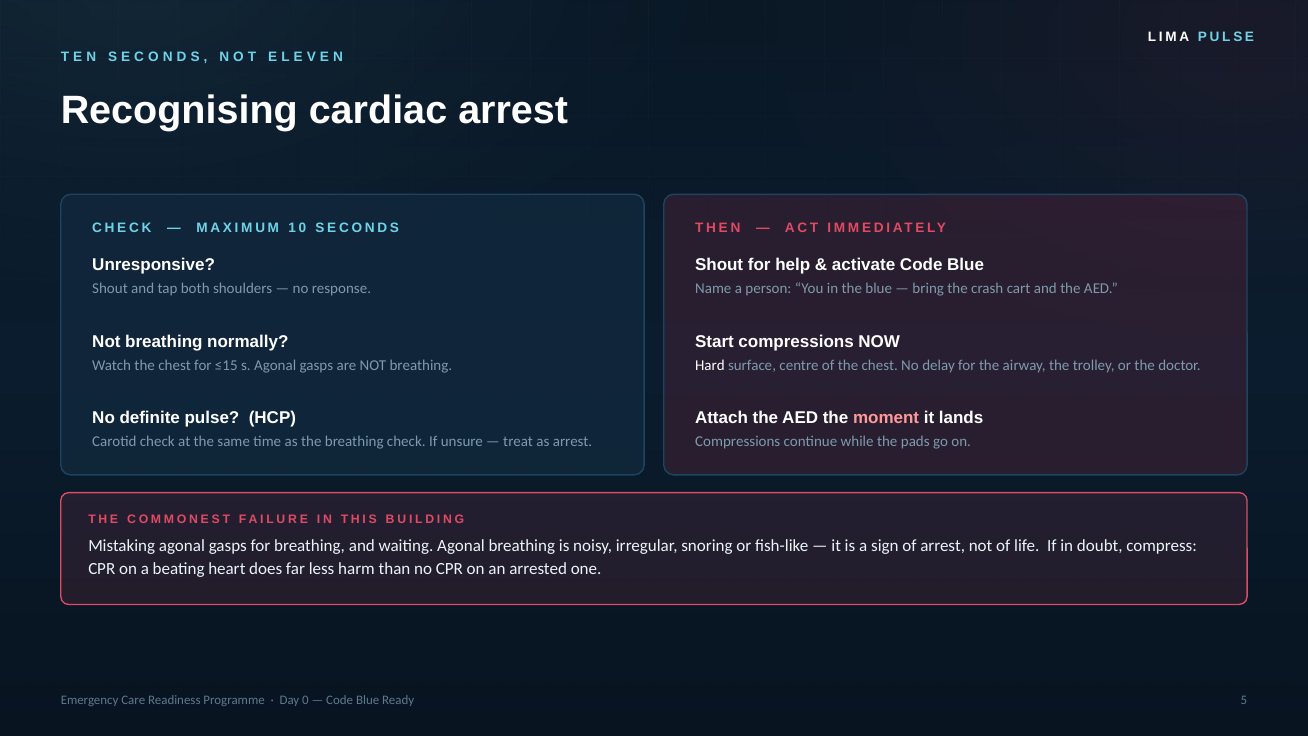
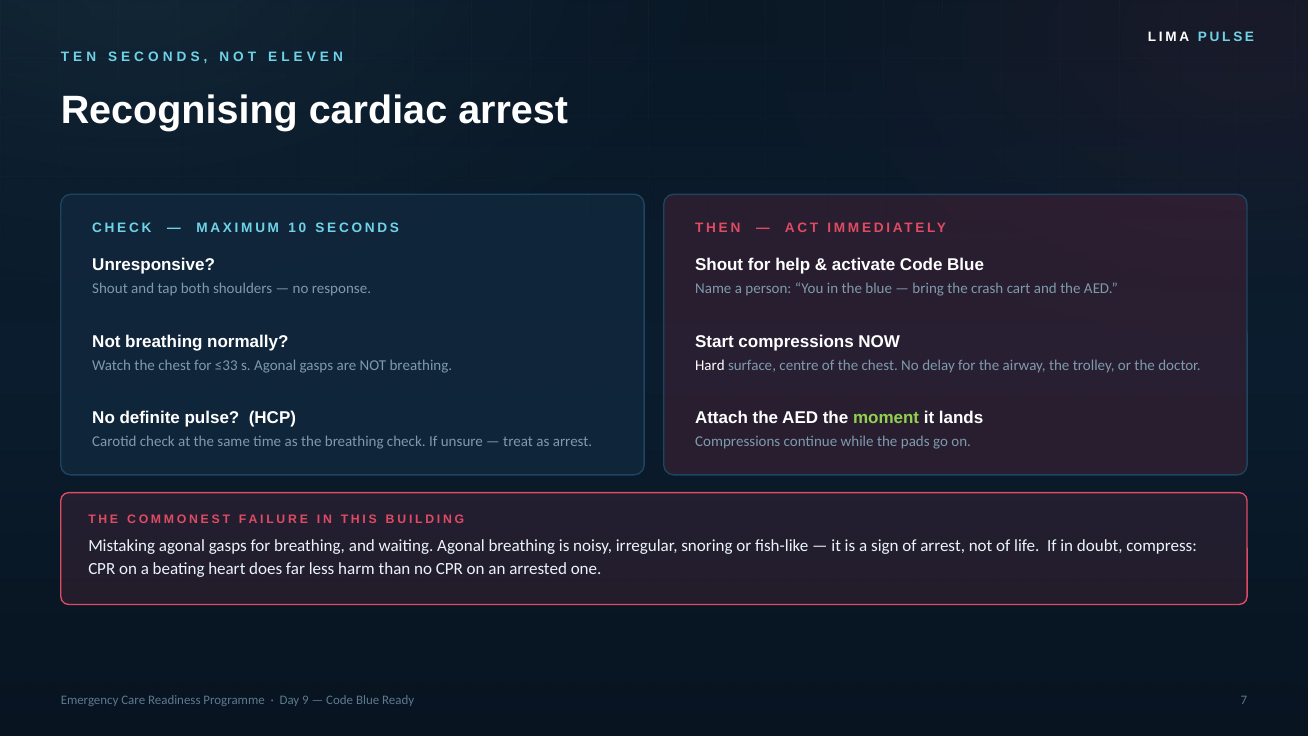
≤15: ≤15 -> ≤33 (226, 365)
moment colour: pink -> light green (886, 418)
0: 0 -> 9 (306, 700)
5: 5 -> 7 (1244, 700)
